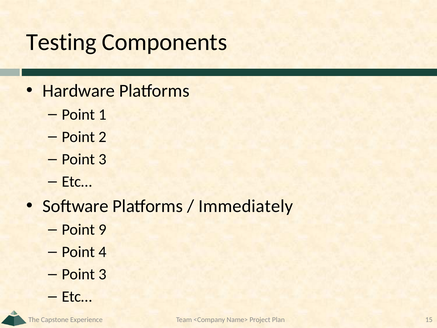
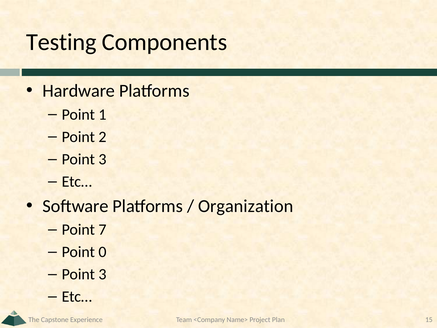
Immediately: Immediately -> Organization (246, 206)
9: 9 -> 7 (102, 230)
4: 4 -> 0 (102, 252)
